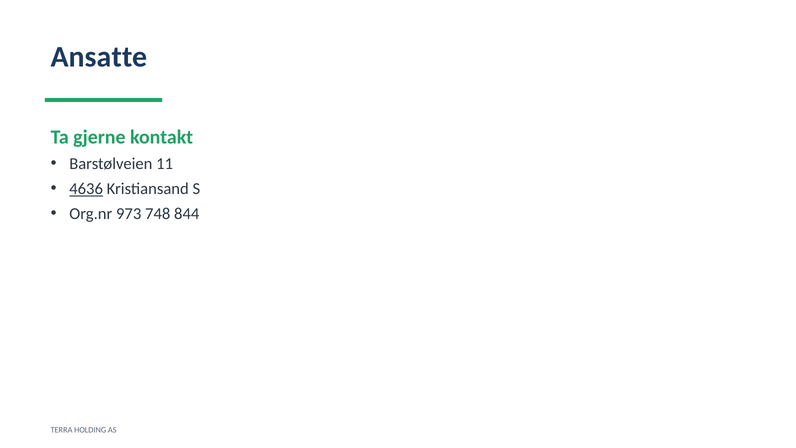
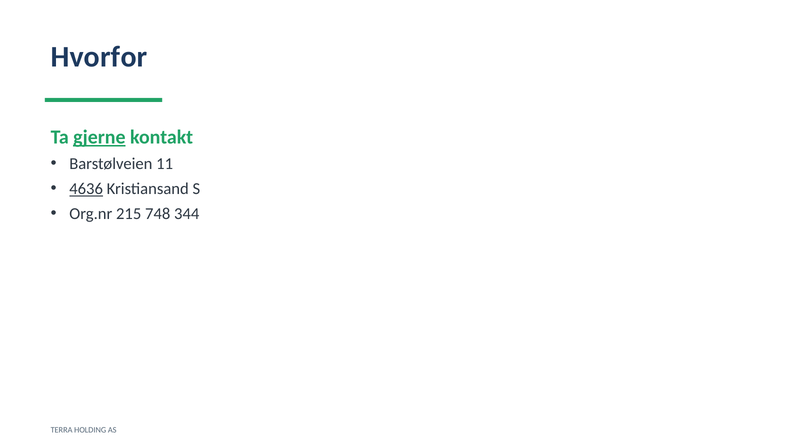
Ansatte: Ansatte -> Hvorfor (99, 57)
gjerne underline: none -> present (99, 137)
973: 973 -> 215 (129, 213)
844: 844 -> 344 (187, 213)
